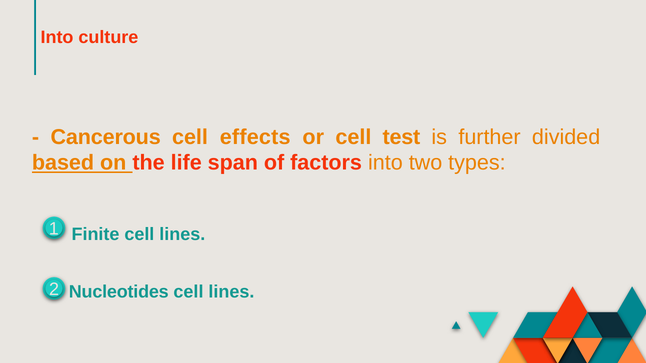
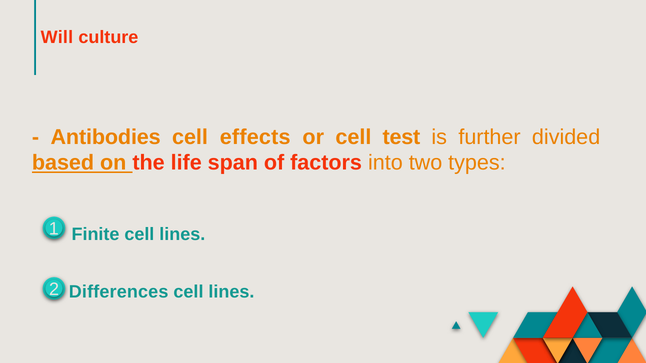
Into: Into -> Will (57, 37)
Cancerous: Cancerous -> Antibodies (106, 137)
Nucleotides: Nucleotides -> Differences (119, 292)
